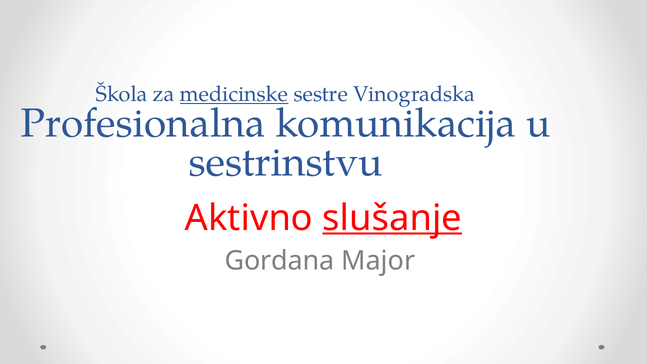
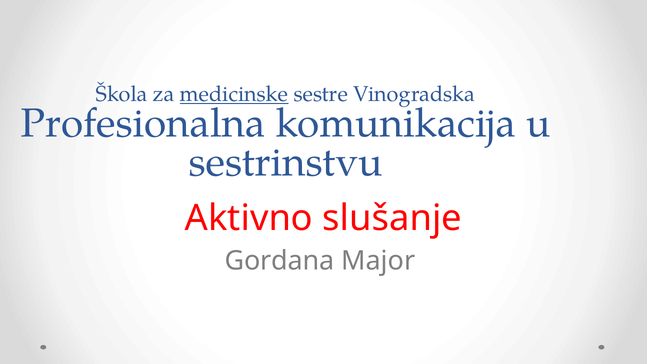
slušanje underline: present -> none (392, 218)
